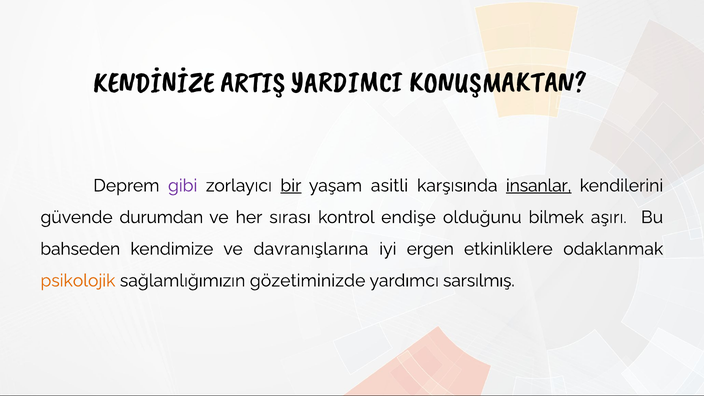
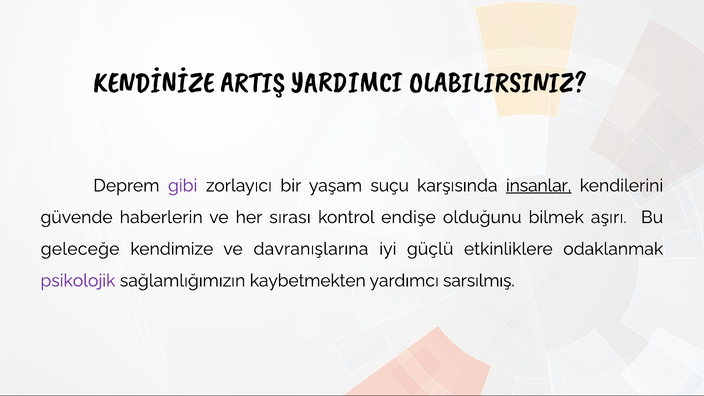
KONUŞMAKTAN: KONUŞMAKTAN -> OLABILIRSINIZ (498, 82)
bir underline: present -> none (291, 186)
asitli: asitli -> suçu (390, 186)
durumdan: durumdan -> haberlerin (161, 217)
bahseden: bahseden -> geleceğe (80, 249)
ergen: ergen -> güçlü (430, 249)
psikolojik colour: orange -> purple (78, 281)
gözetiminizde: gözetiminizde -> kaybetmekten (308, 281)
